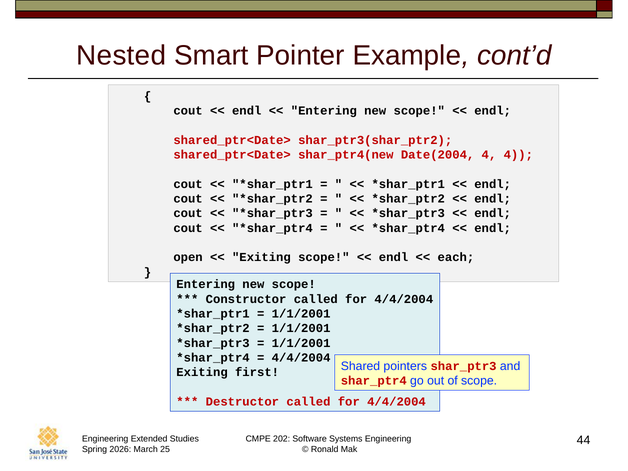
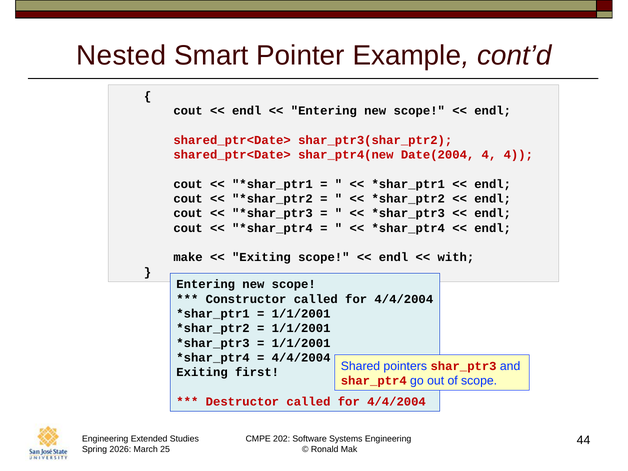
open: open -> make (188, 257)
each: each -> with (456, 257)
